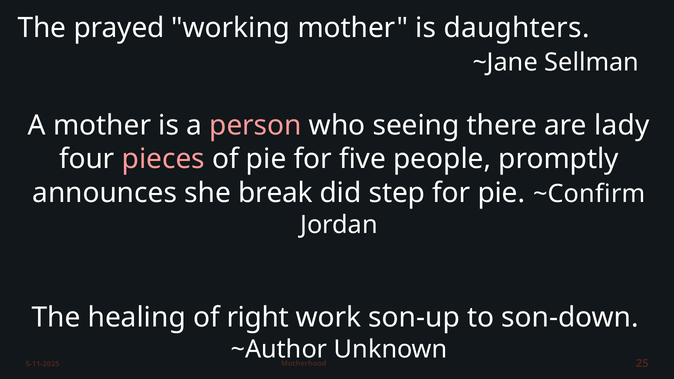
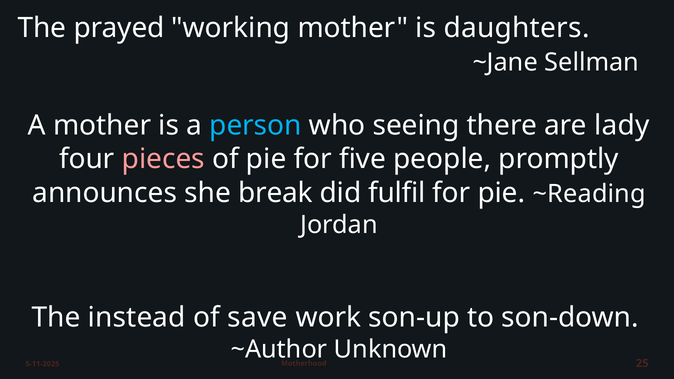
person colour: pink -> light blue (256, 126)
step: step -> fulfil (397, 193)
~Confirm: ~Confirm -> ~Reading (589, 194)
healing: healing -> instead (137, 318)
right: right -> save (258, 318)
